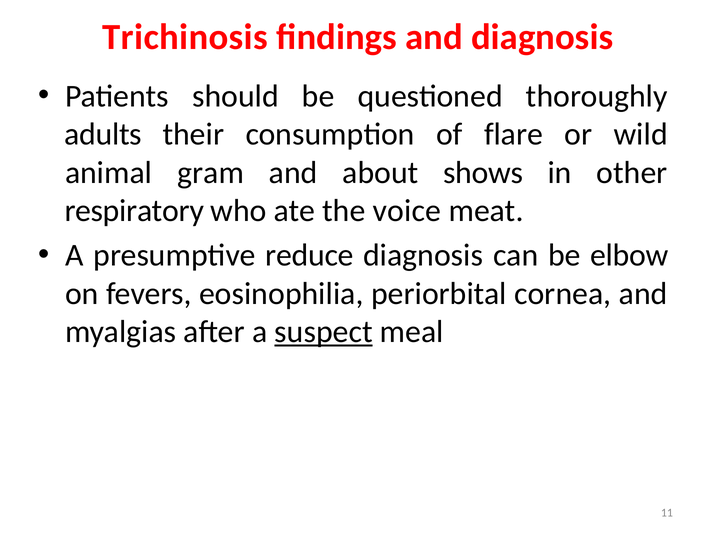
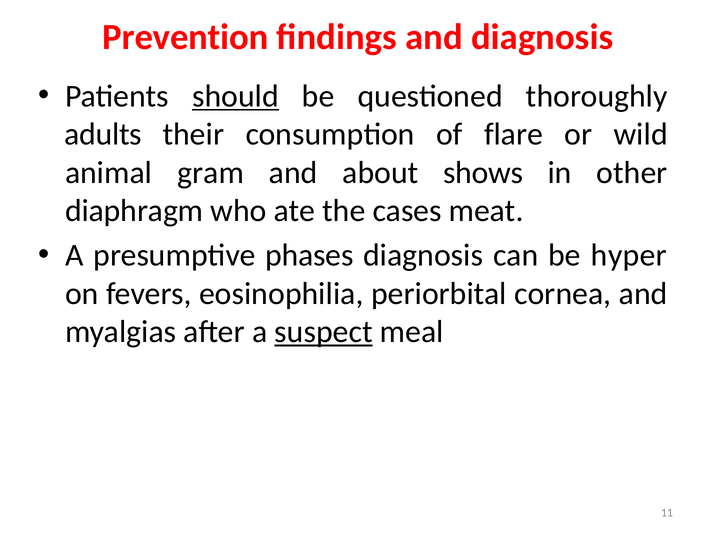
Trichinosis: Trichinosis -> Prevention (185, 37)
should underline: none -> present (235, 96)
respiratory: respiratory -> diaphragm (134, 211)
voice: voice -> cases (407, 211)
reduce: reduce -> phases (309, 255)
elbow: elbow -> hyper (629, 255)
